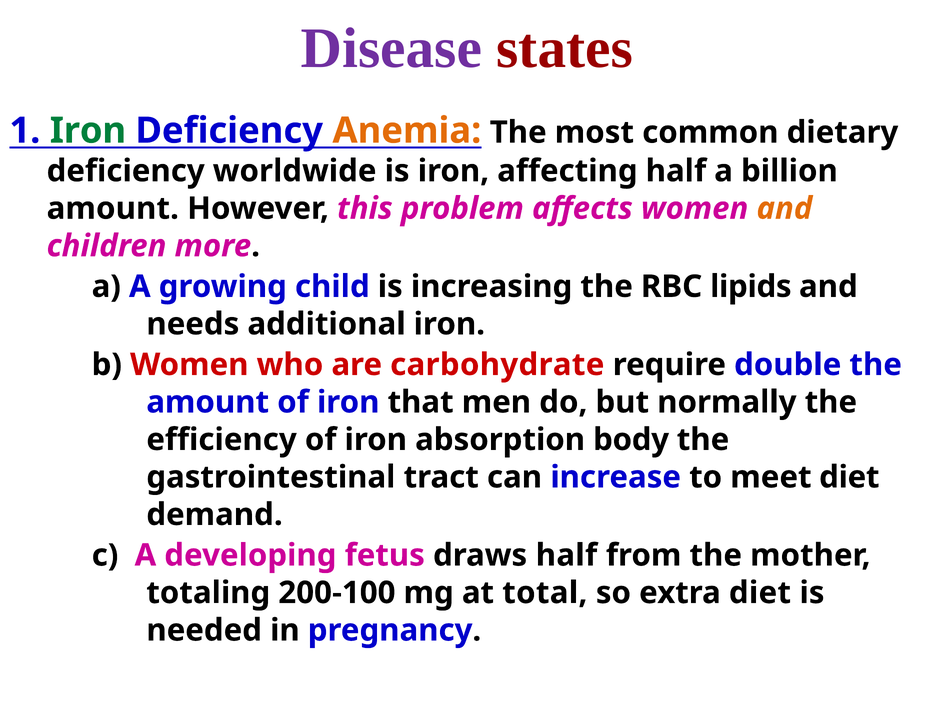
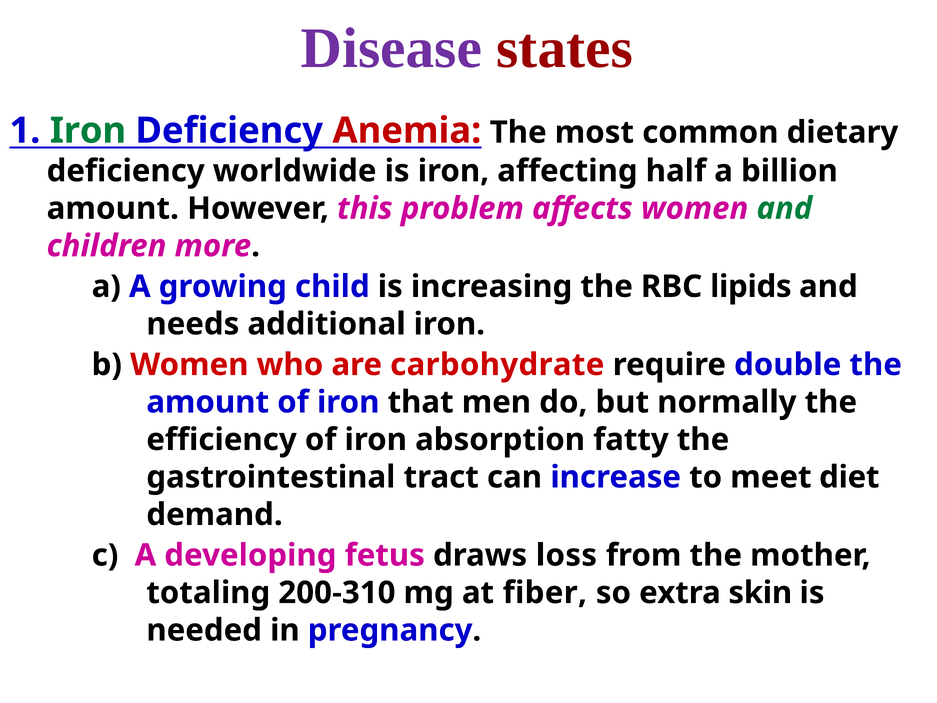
Anemia colour: orange -> red (407, 131)
and colour: orange -> green (784, 208)
body: body -> fatty (631, 440)
draws half: half -> loss (566, 555)
200-100: 200-100 -> 200-310 (337, 593)
total: total -> fiber (545, 593)
extra diet: diet -> skin (760, 593)
